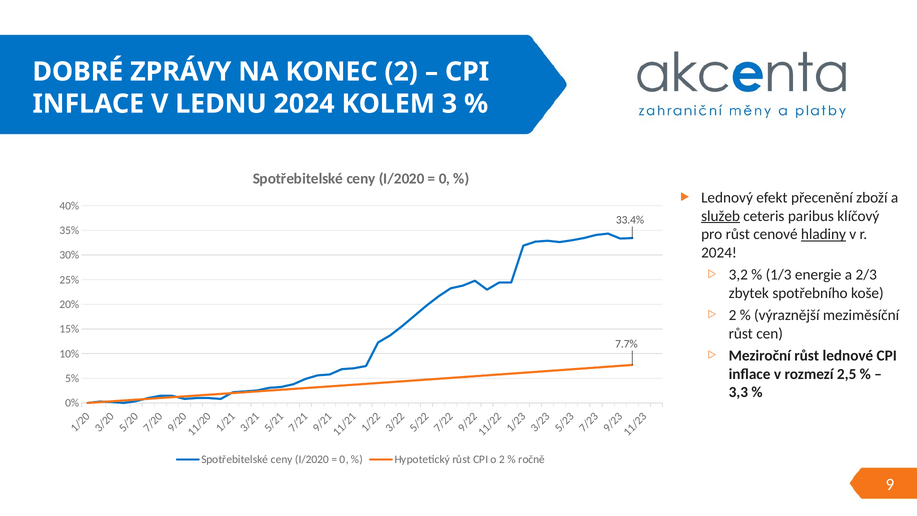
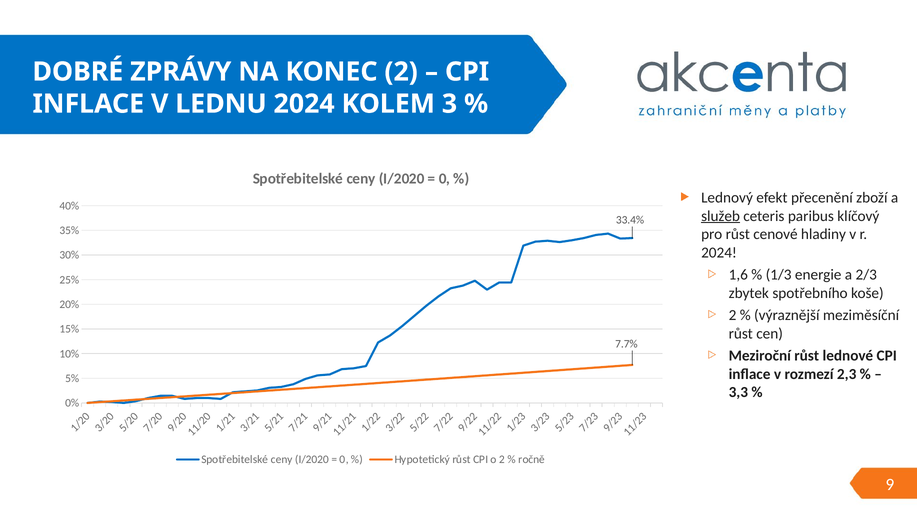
hladiny underline: present -> none (823, 234)
3,2: 3,2 -> 1,6 (738, 275)
2,5: 2,5 -> 2,3 (847, 374)
